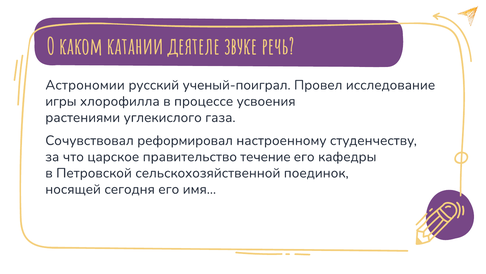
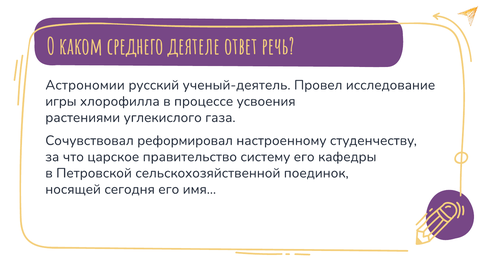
катании: катании -> среднего (135, 47)
звуке: звуке -> ответ (241, 47)
ученый-поиграл: ученый-поиграл -> ученый-деятель (237, 85)
течение: течение -> систему (265, 156)
